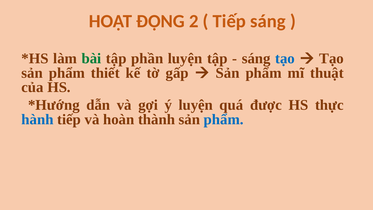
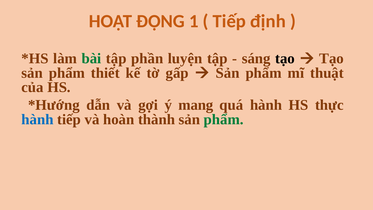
2: 2 -> 1 (194, 21)
Tiếp sáng: sáng -> định (268, 21)
tạo colour: blue -> black (285, 58)
ý luyện: luyện -> mang (196, 105)
quá được: được -> hành (266, 105)
phẩm colour: blue -> green (224, 119)
